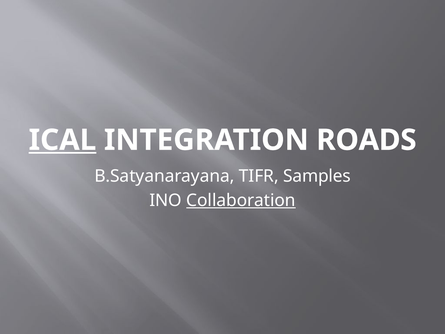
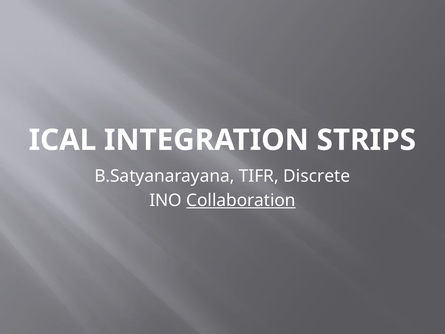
ICAL underline: present -> none (62, 140)
ROADS: ROADS -> STRIPS (366, 140)
Samples: Samples -> Discrete (317, 176)
